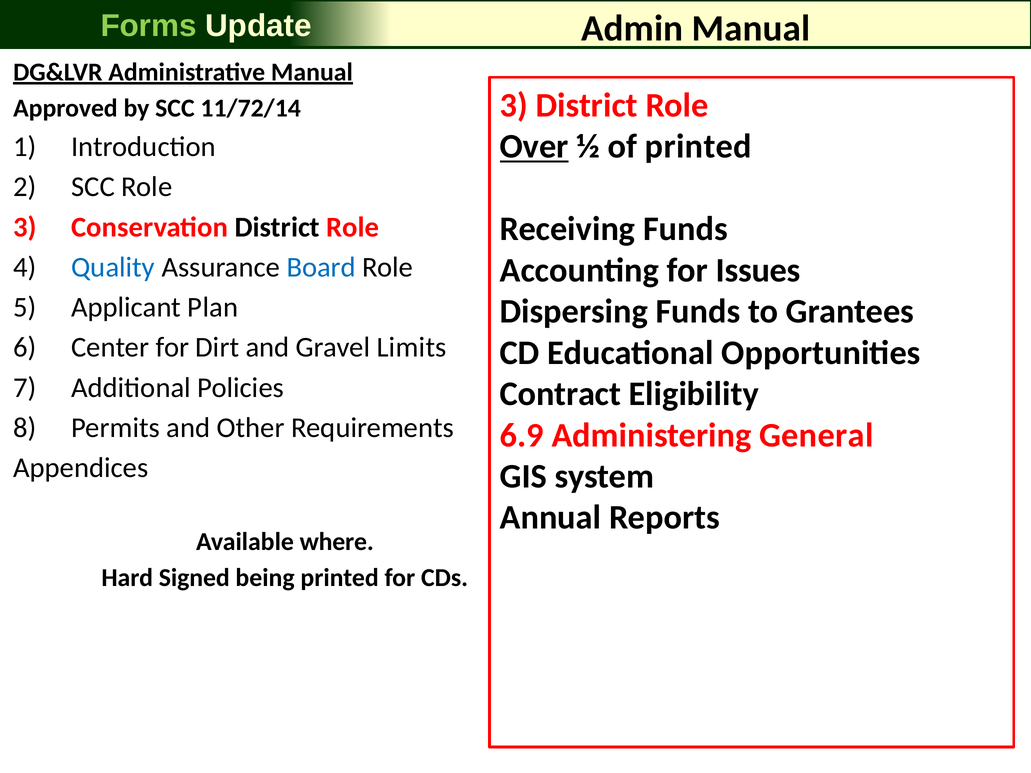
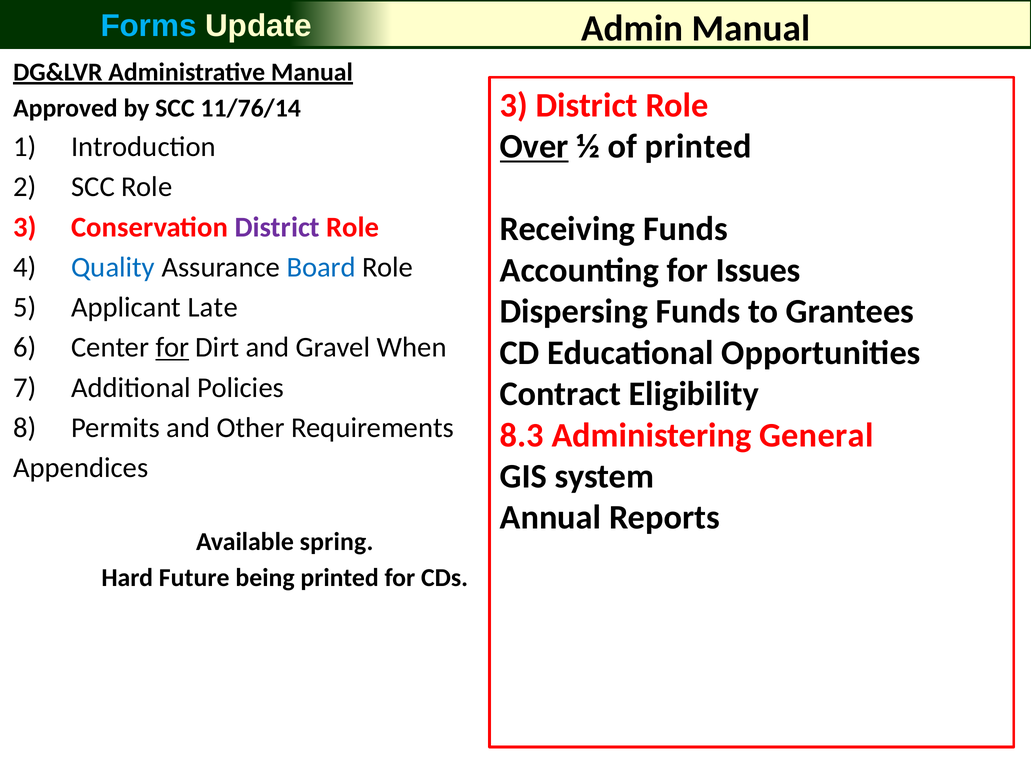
Forms colour: light green -> light blue (149, 26)
11/72/14: 11/72/14 -> 11/76/14 (251, 108)
District colour: black -> purple (277, 227)
Plan: Plan -> Late (213, 307)
for underline: none -> present (172, 348)
Limits: Limits -> When (412, 348)
6.9: 6.9 -> 8.3 (522, 435)
where: where -> spring (337, 542)
Signed: Signed -> Future (194, 578)
